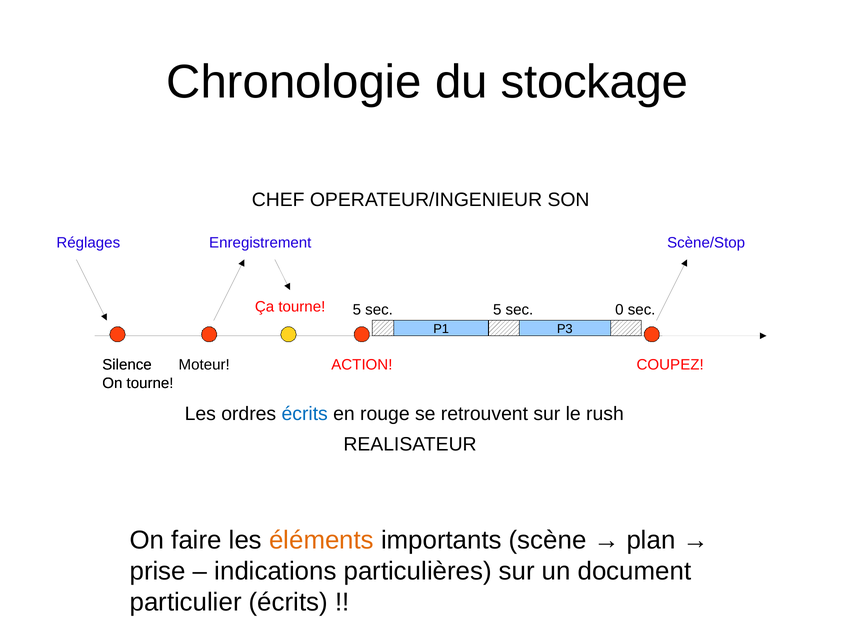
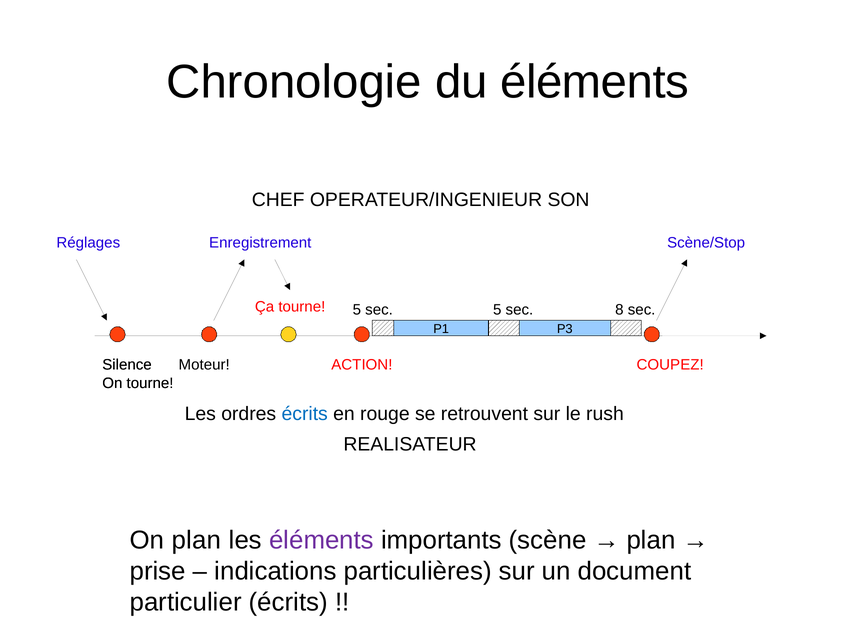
du stockage: stockage -> éléments (595, 82)
0: 0 -> 8 (619, 310)
On faire: faire -> plan (196, 540)
éléments colour: orange -> purple (321, 540)
